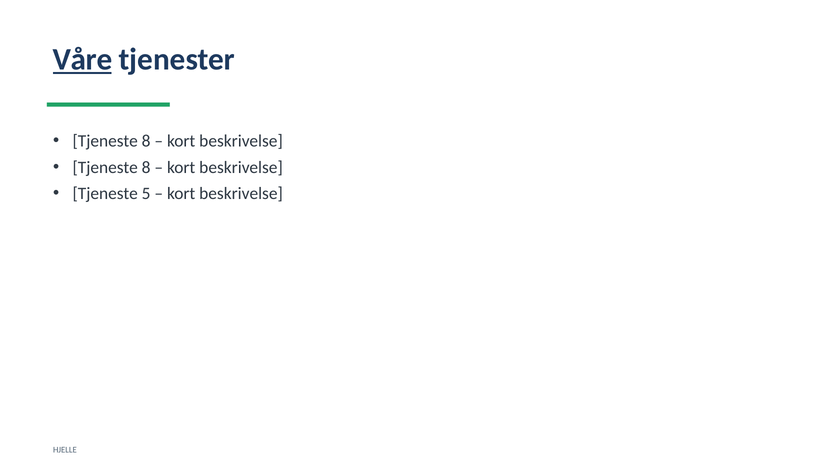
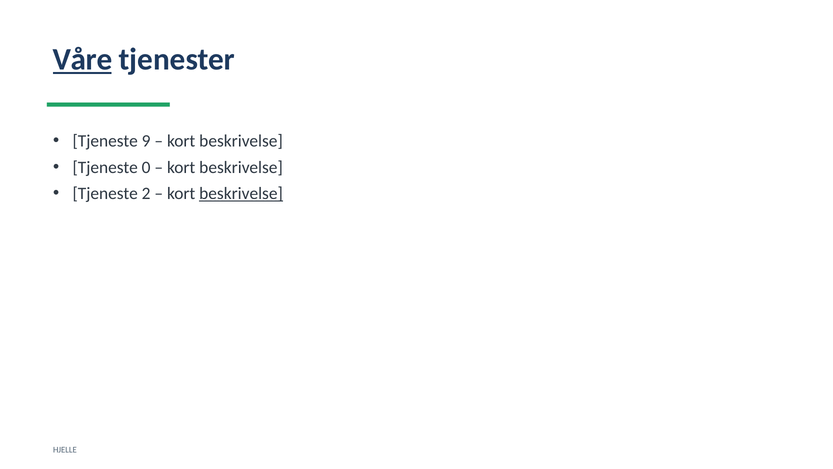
8: 8 -> 9 (146, 141)
8: 8 -> 0 (146, 167)
5: 5 -> 2 (146, 193)
beskrivelse underline: none -> present (241, 193)
